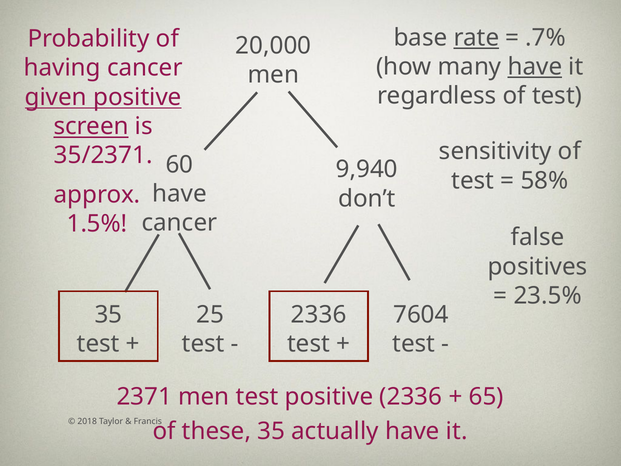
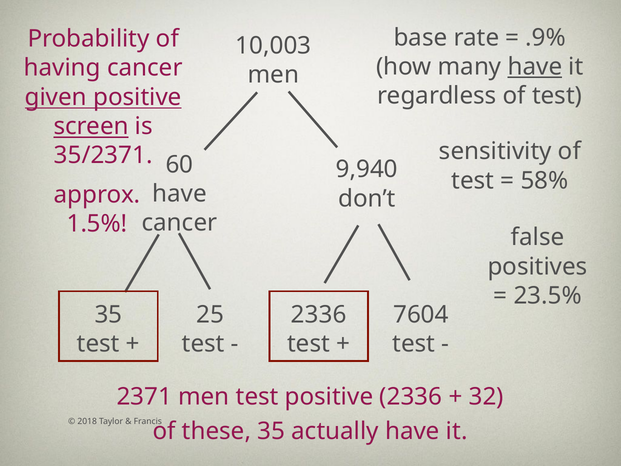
rate underline: present -> none (476, 38)
.7%: .7% -> .9% (546, 38)
20,000: 20,000 -> 10,003 (273, 46)
65: 65 -> 32 (486, 397)
